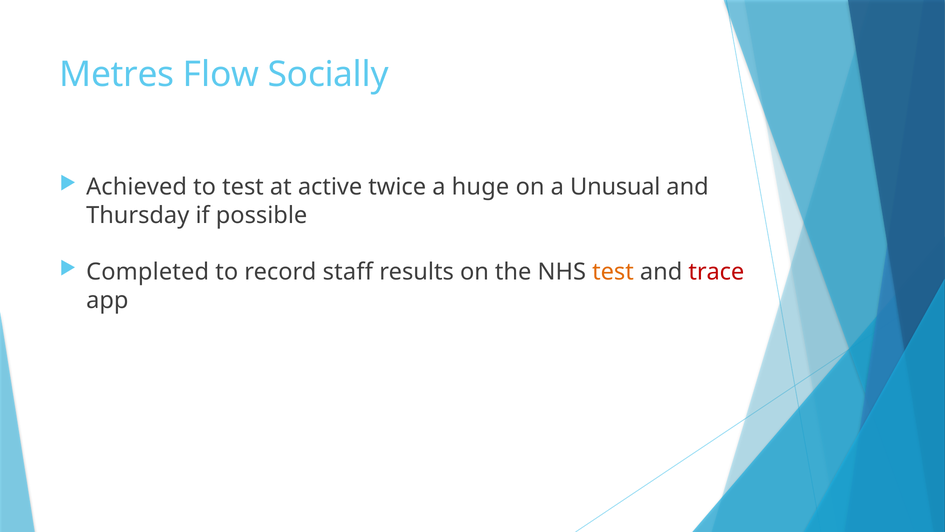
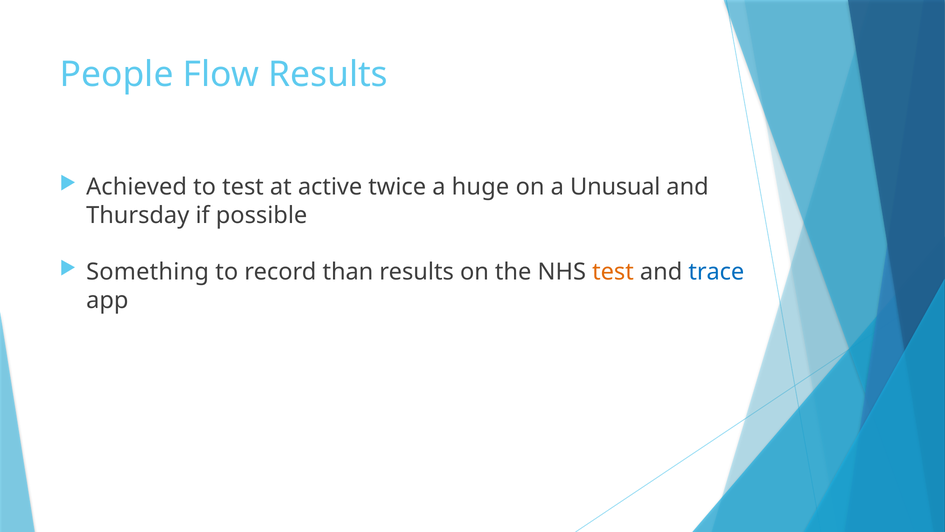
Metres: Metres -> People (117, 75)
Flow Socially: Socially -> Results (328, 75)
Completed: Completed -> Something (148, 272)
staff: staff -> than (348, 272)
trace colour: red -> blue (716, 272)
